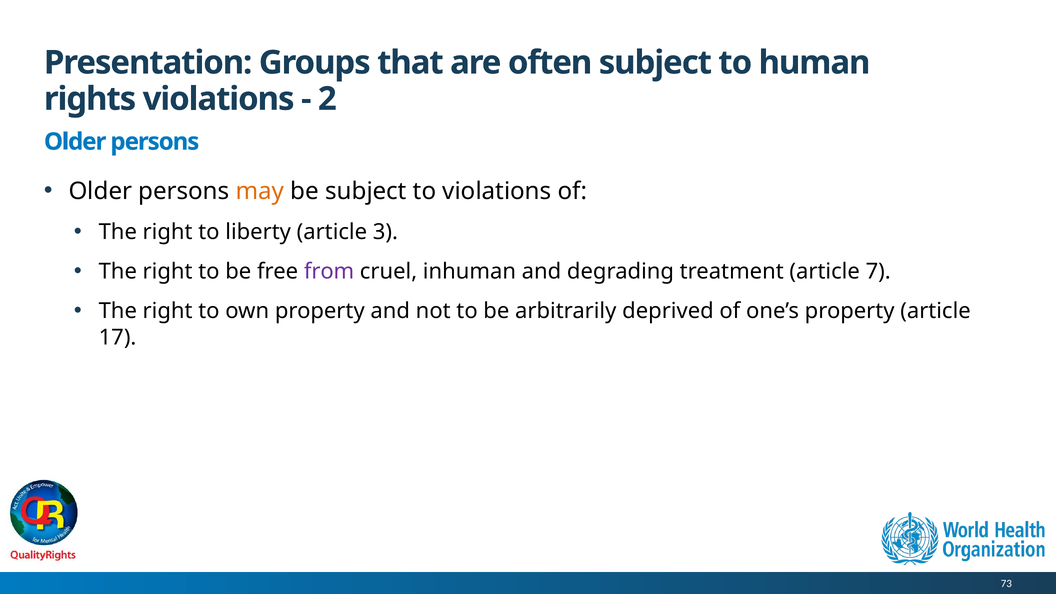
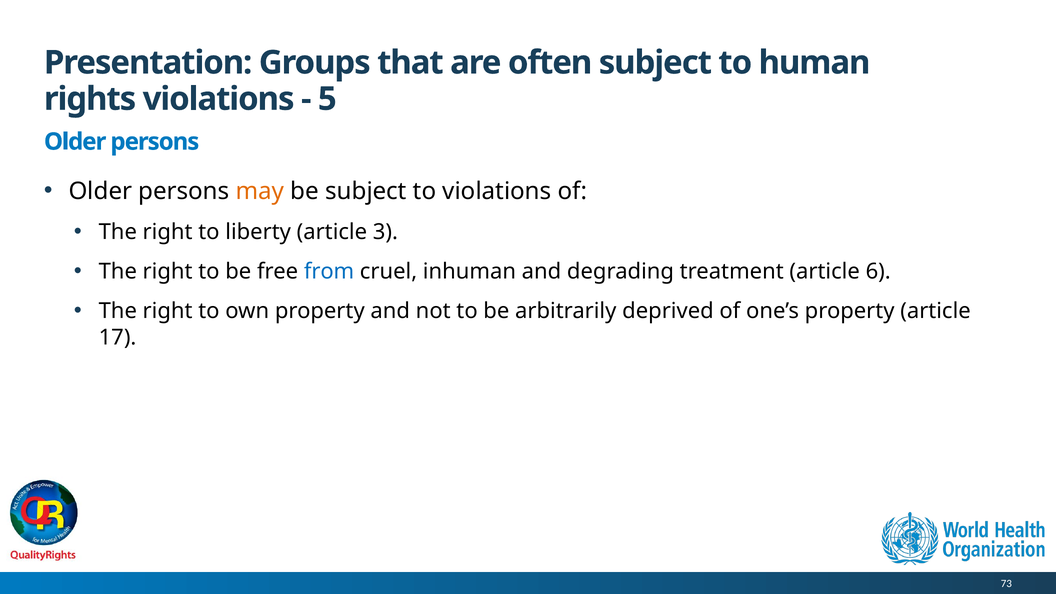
2: 2 -> 5 (327, 99)
from colour: purple -> blue (329, 272)
7: 7 -> 6 (878, 272)
